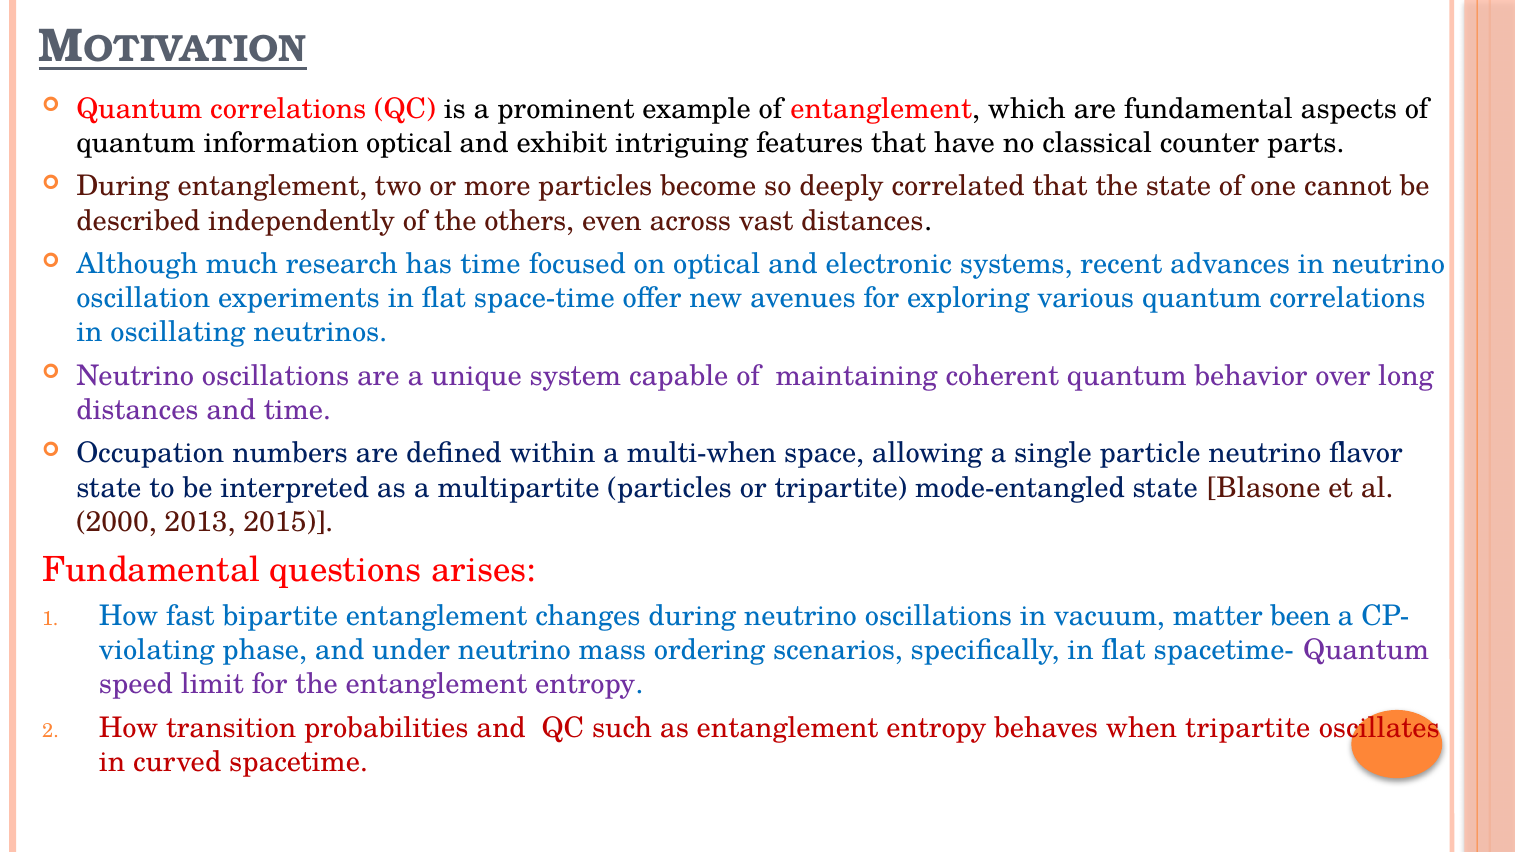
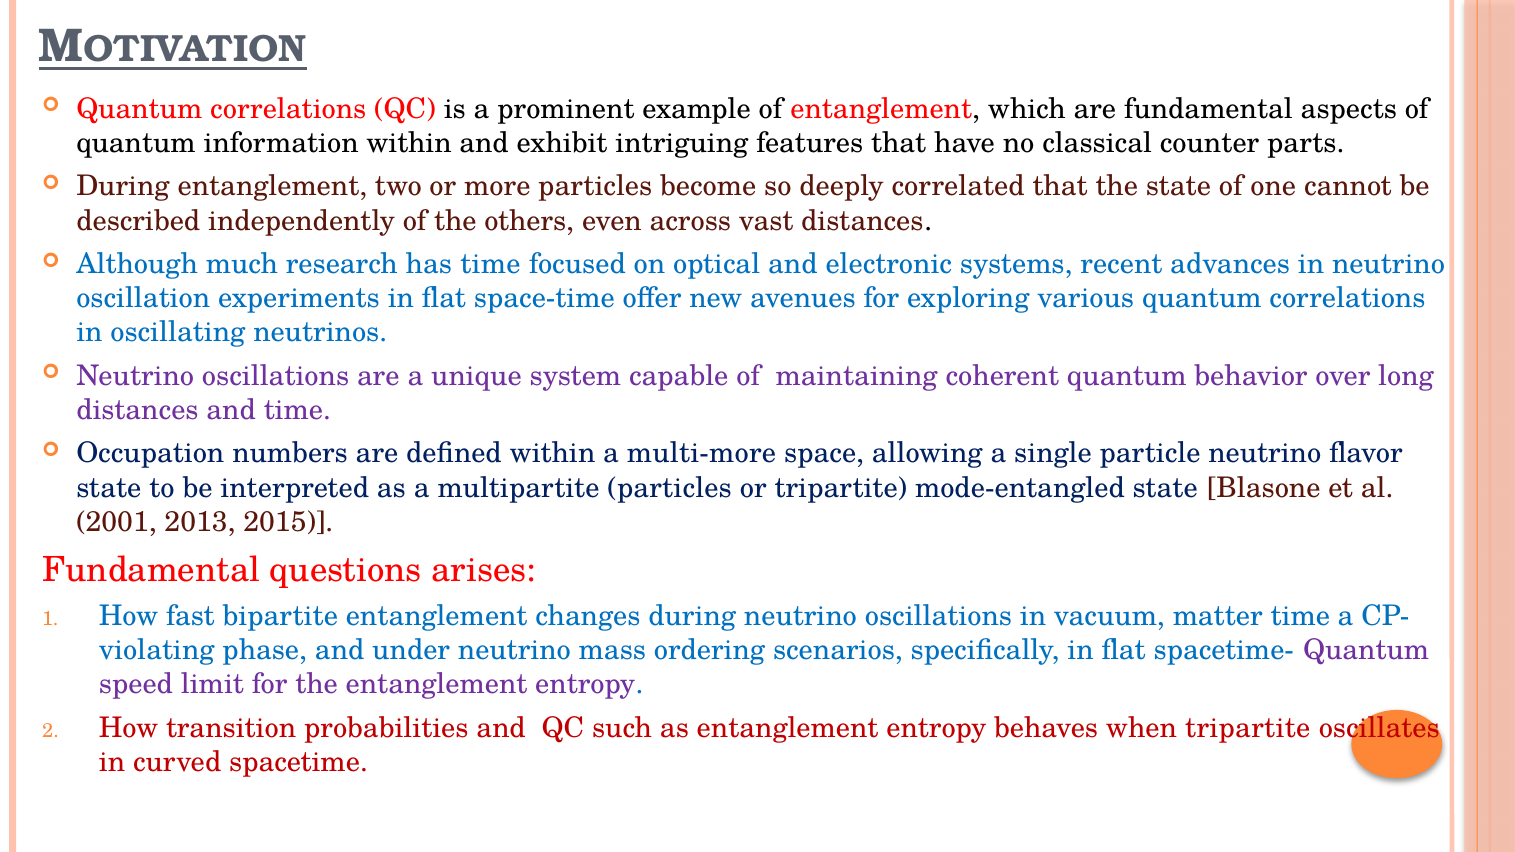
information optical: optical -> within (409, 143)
multi-when: multi-when -> multi-more (701, 454)
2000: 2000 -> 2001 (116, 522)
matter been: been -> time (1300, 617)
